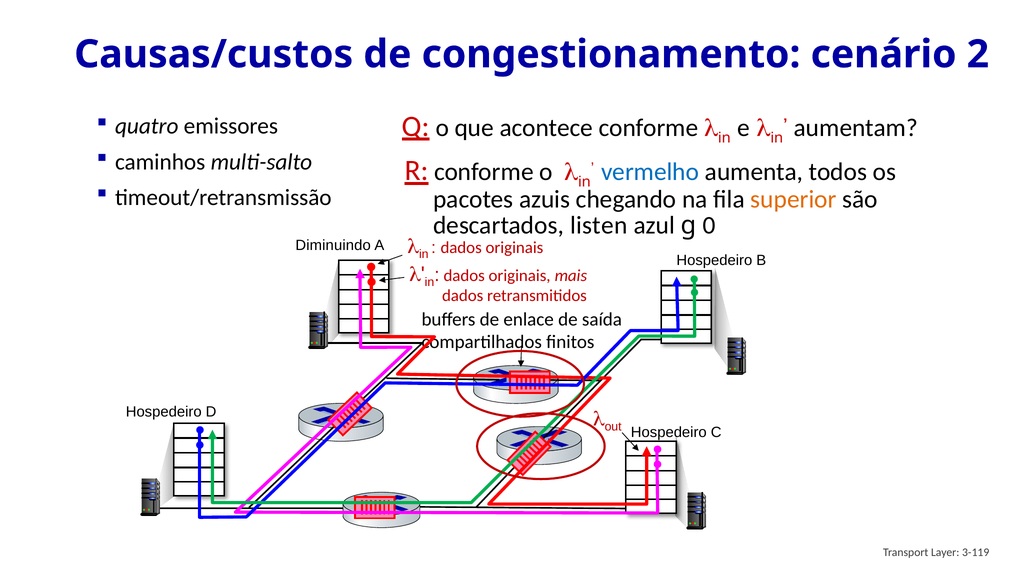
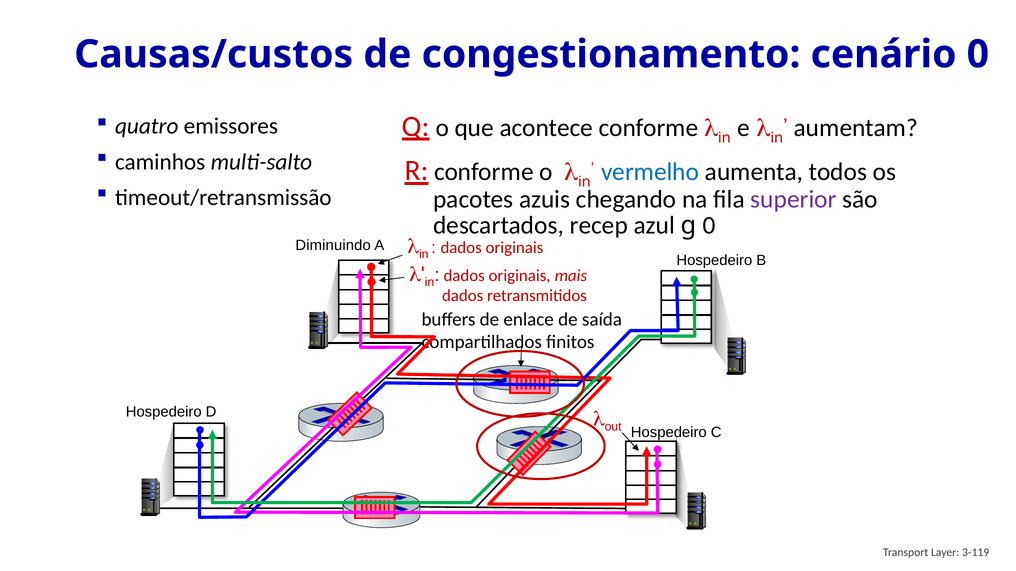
cenário 2: 2 -> 0 (978, 54)
superior colour: orange -> purple (793, 200)
listen: listen -> recep (599, 225)
